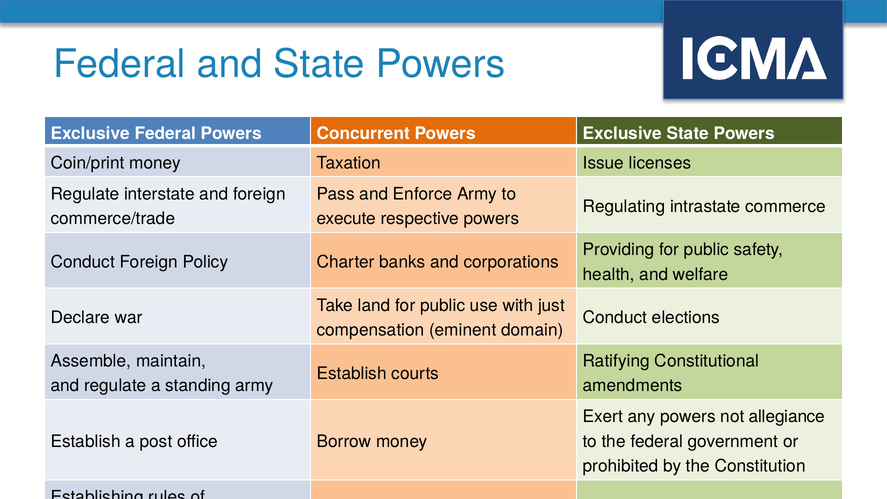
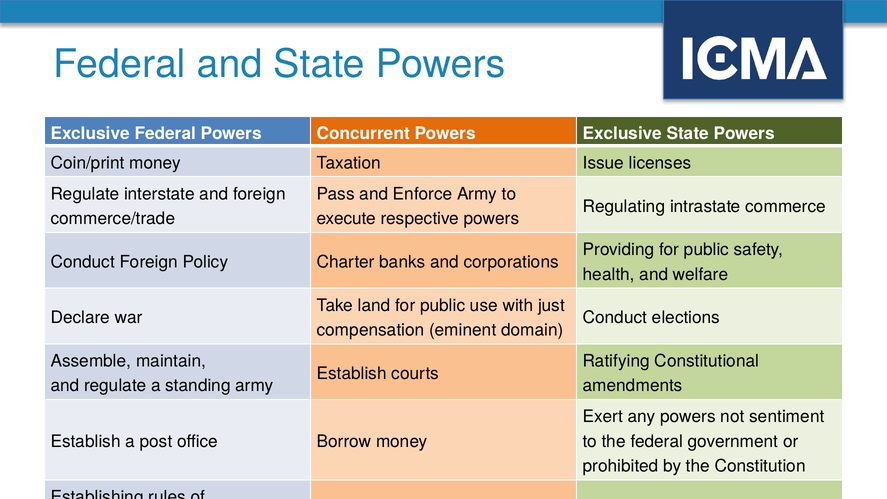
allegiance: allegiance -> sentiment (787, 417)
